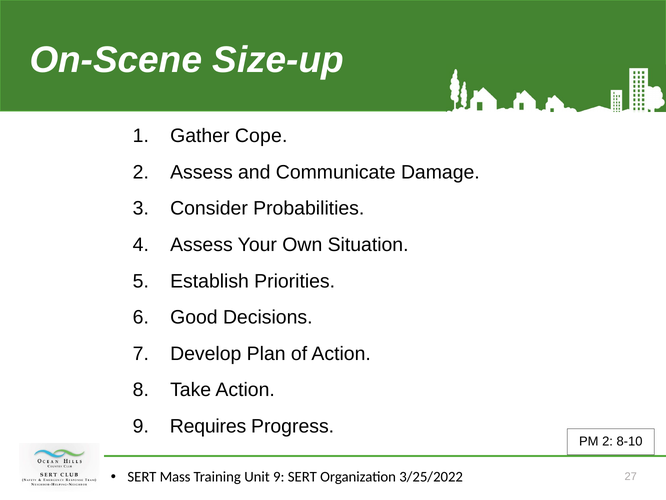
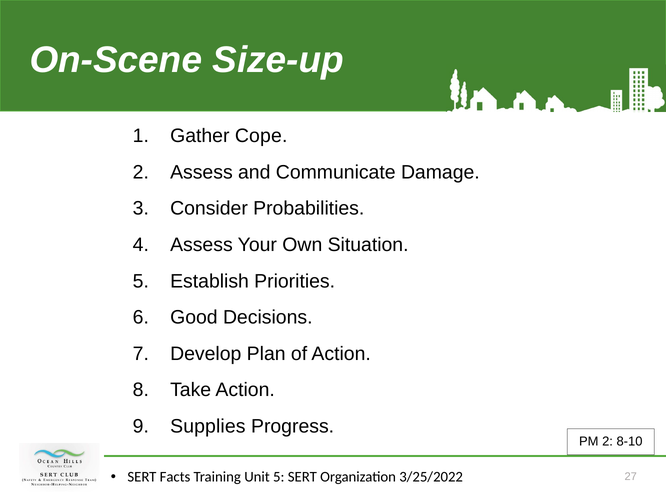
Requires: Requires -> Supplies (208, 426)
Mass: Mass -> Facts (175, 476)
Unit 9: 9 -> 5 (279, 476)
